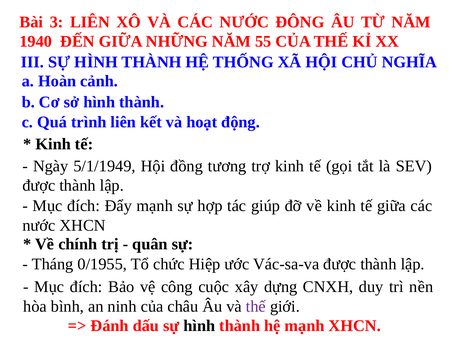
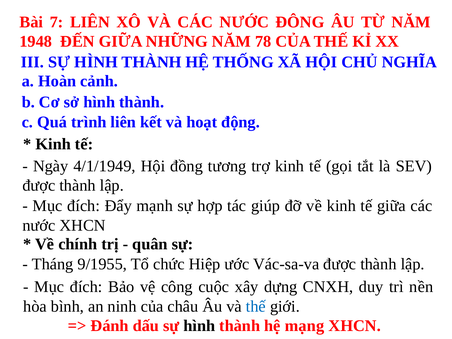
3: 3 -> 7 (57, 22)
1940: 1940 -> 1948 (36, 42)
55: 55 -> 78 (263, 42)
5/1/1949: 5/1/1949 -> 4/1/1949 (105, 166)
0/1955: 0/1955 -> 9/1955 (102, 264)
thế colour: purple -> blue (256, 306)
hệ mạnh: mạnh -> mạng (304, 326)
